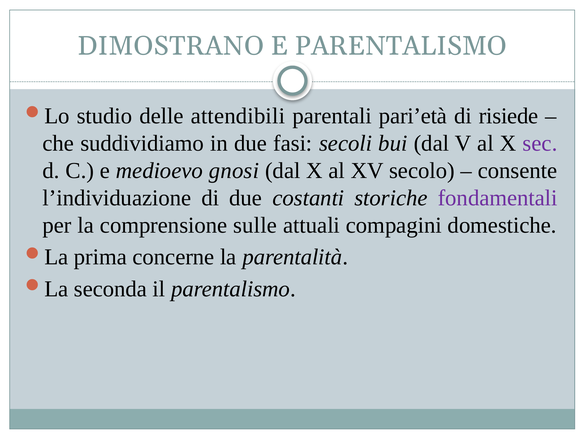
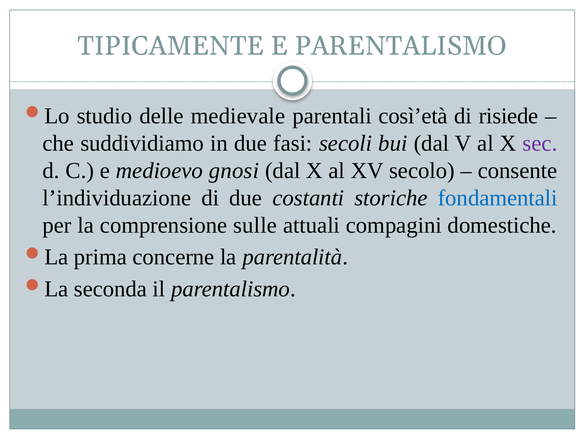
DIMOSTRANO: DIMOSTRANO -> TIPICAMENTE (171, 46)
attendibili: attendibili -> medievale (238, 116)
pari’età: pari’età -> così’età (413, 116)
fondamentali colour: purple -> blue (498, 198)
